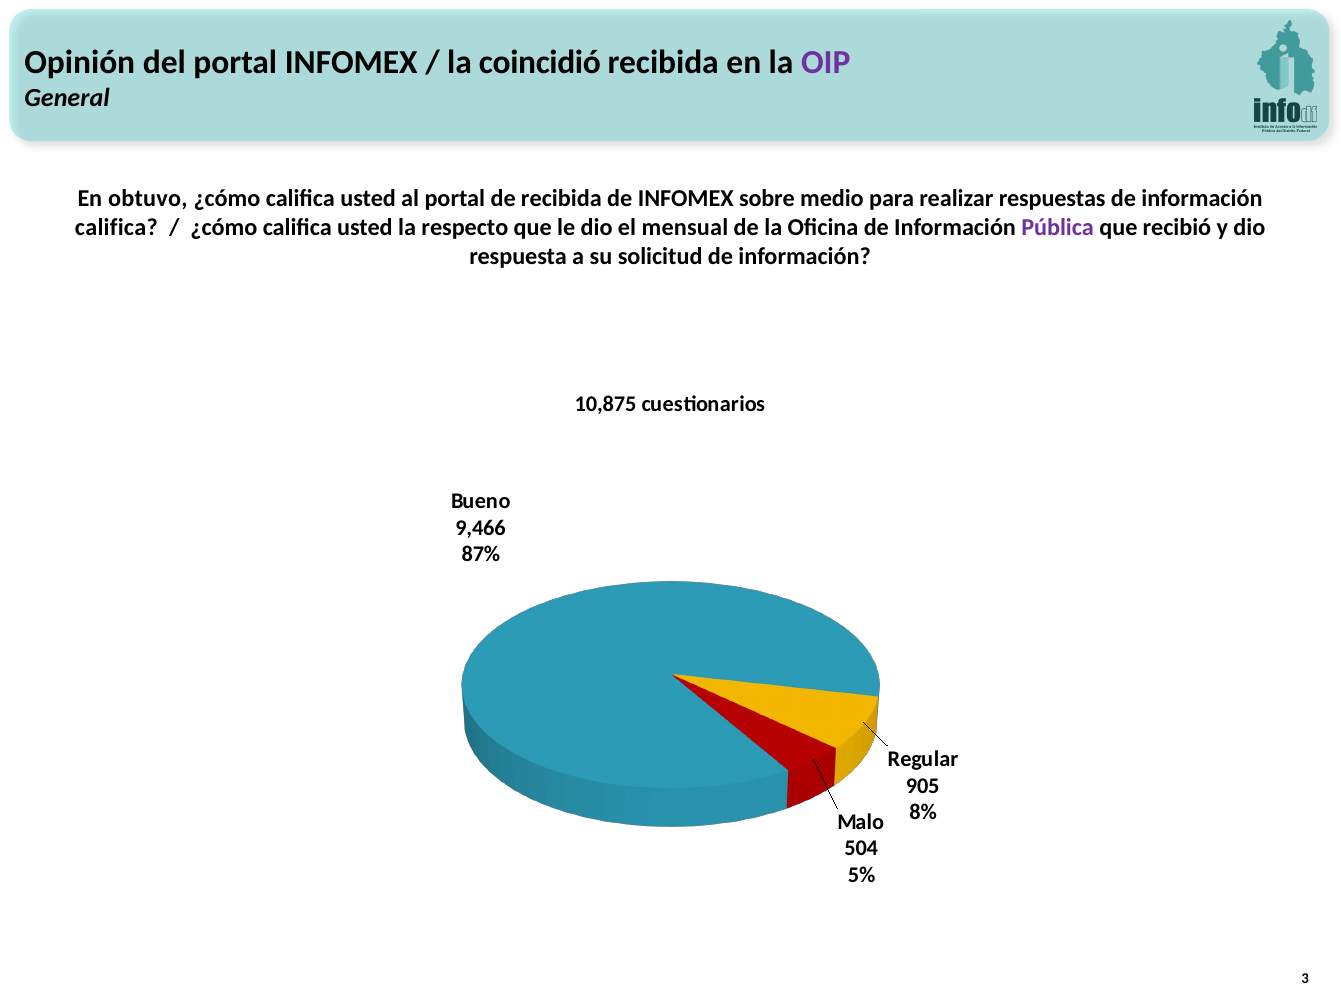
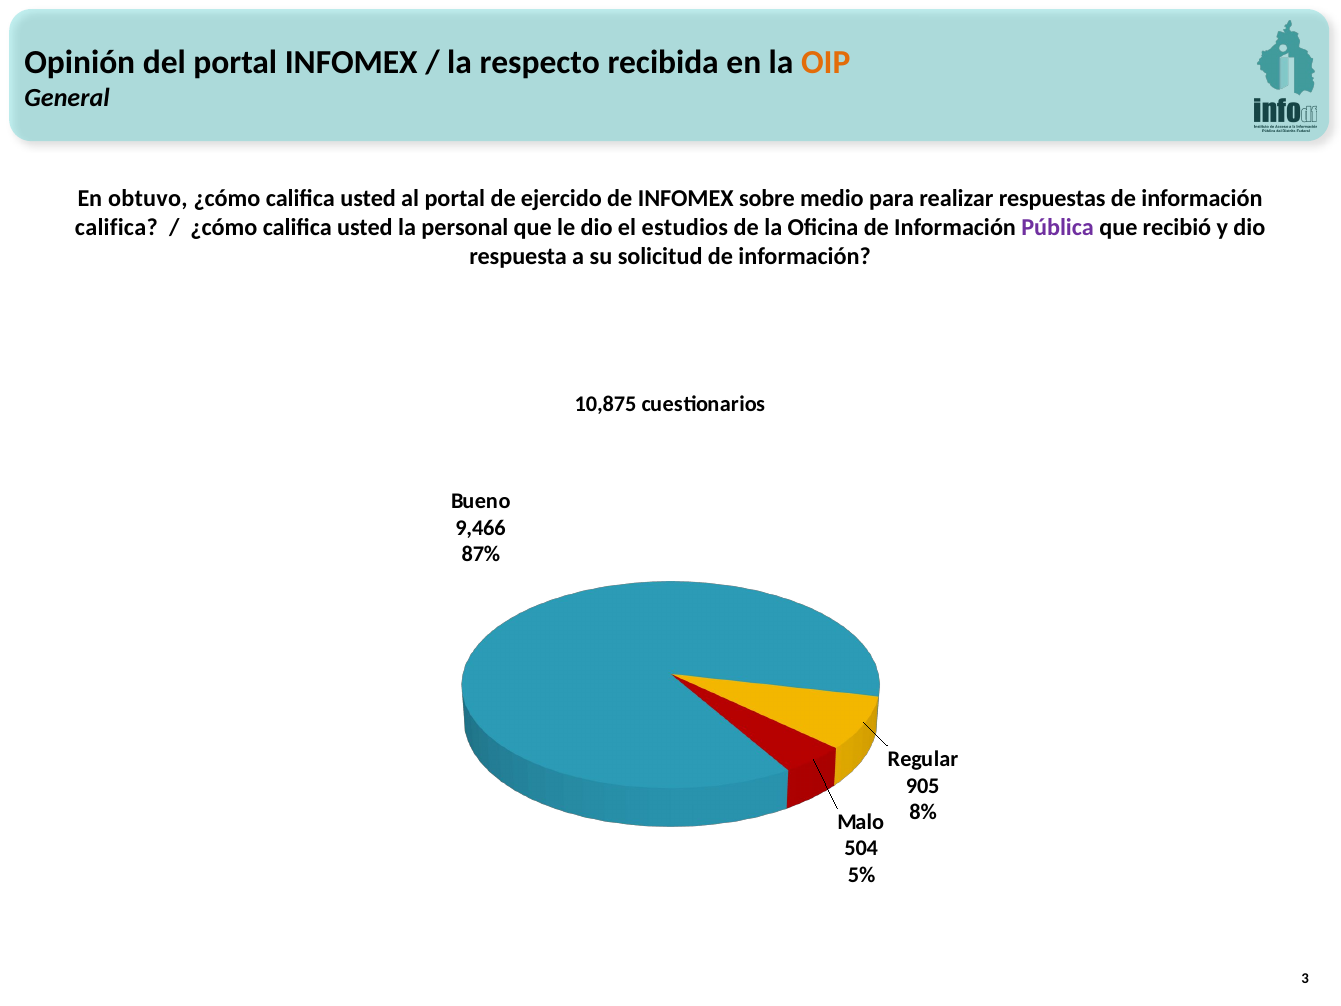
coincidió: coincidió -> respecto (540, 63)
OIP colour: purple -> orange (826, 63)
de recibida: recibida -> ejercido (561, 198)
respecto: respecto -> personal (465, 228)
mensual: mensual -> estudios (685, 228)
